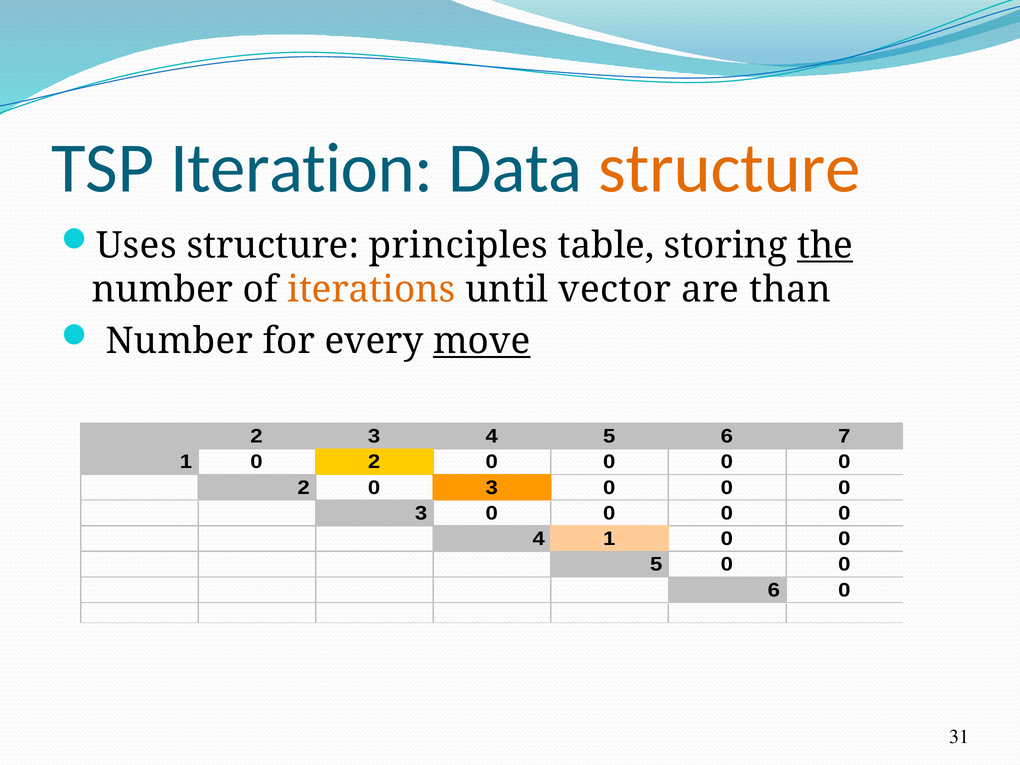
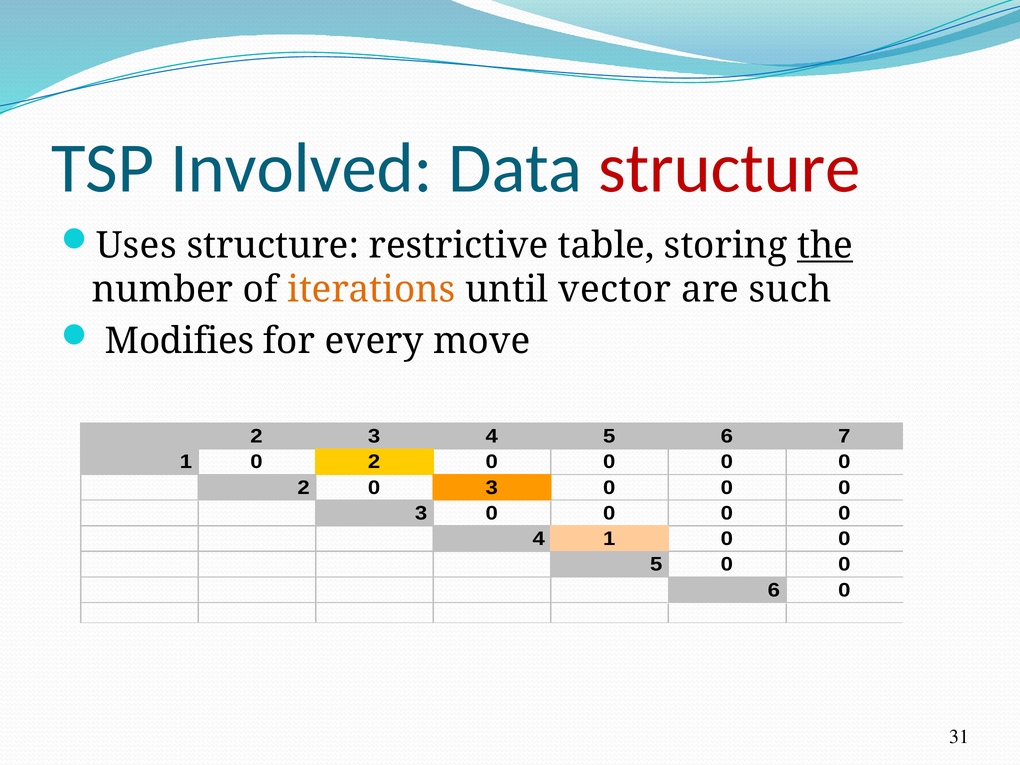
Iteration: Iteration -> Involved (301, 168)
structure colour: orange -> red (729, 168)
principles: principles -> restrictive (458, 246)
than: than -> such (790, 290)
Number: Number -> Modifies (180, 341)
move underline: present -> none (482, 341)
